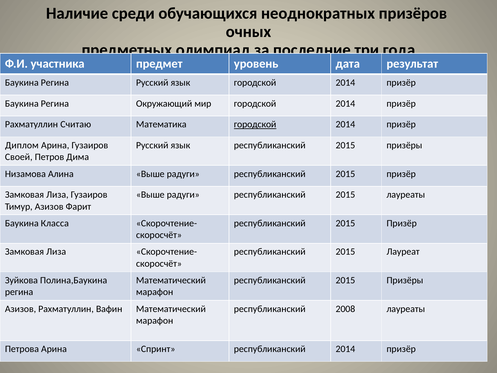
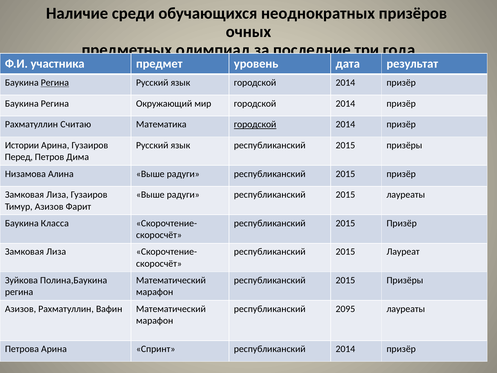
Регина underline: none -> present (55, 83)
Диплом: Диплом -> Истории (22, 145)
Своей: Своей -> Перед (19, 157)
2008: 2008 -> 2095 (345, 309)
